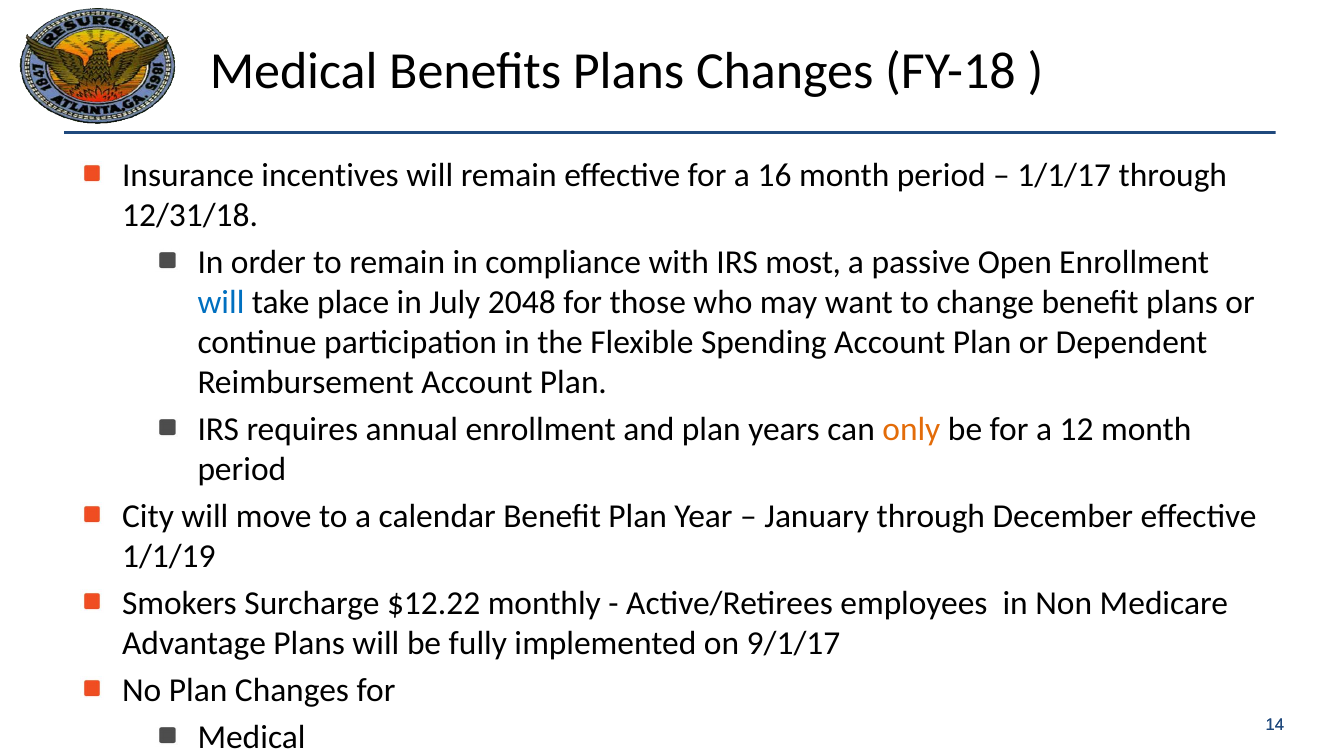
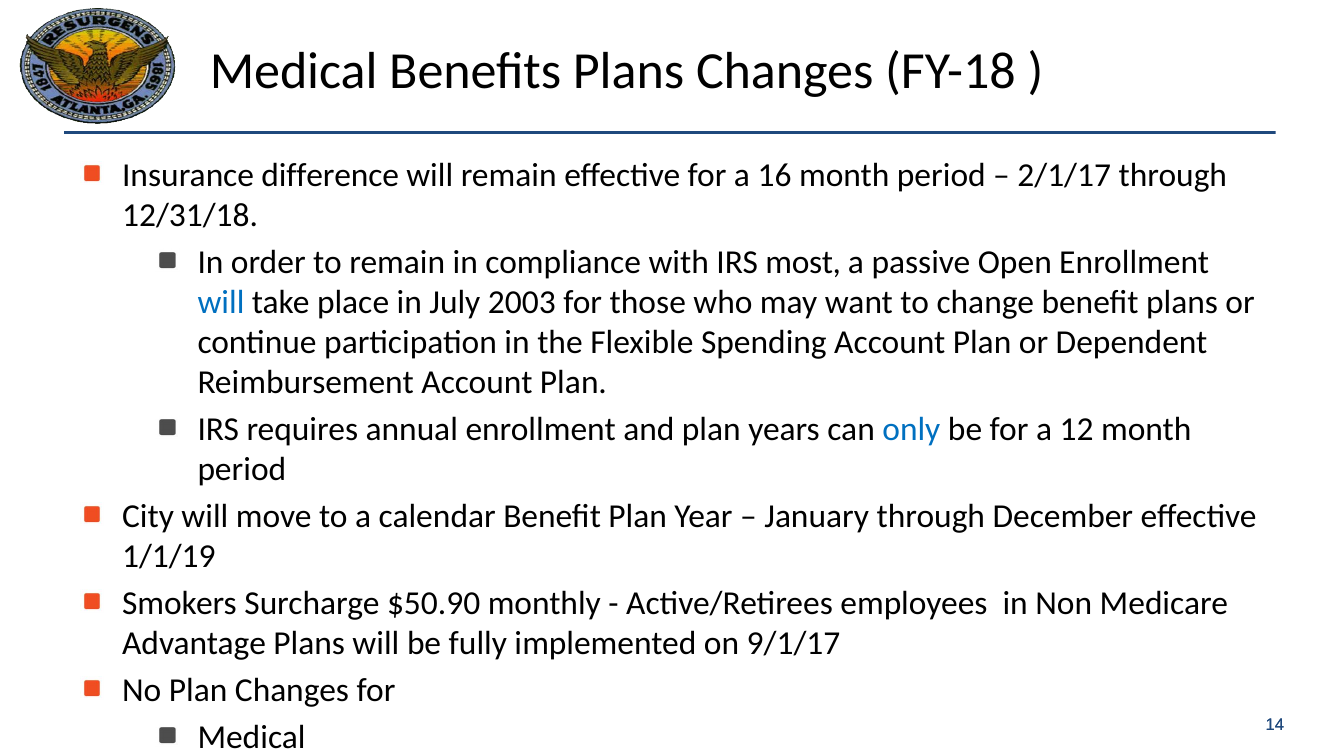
incentives: incentives -> difference (330, 175)
1/1/17: 1/1/17 -> 2/1/17 (1064, 175)
2048: 2048 -> 2003 (522, 303)
only colour: orange -> blue (911, 430)
$12.22: $12.22 -> $50.90 (434, 604)
